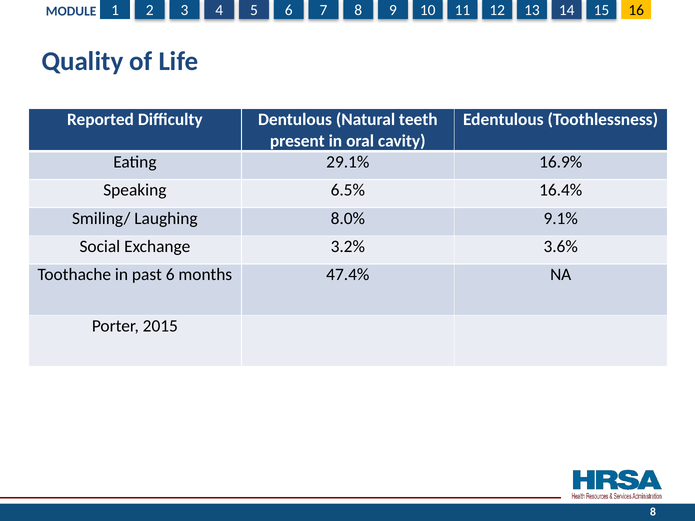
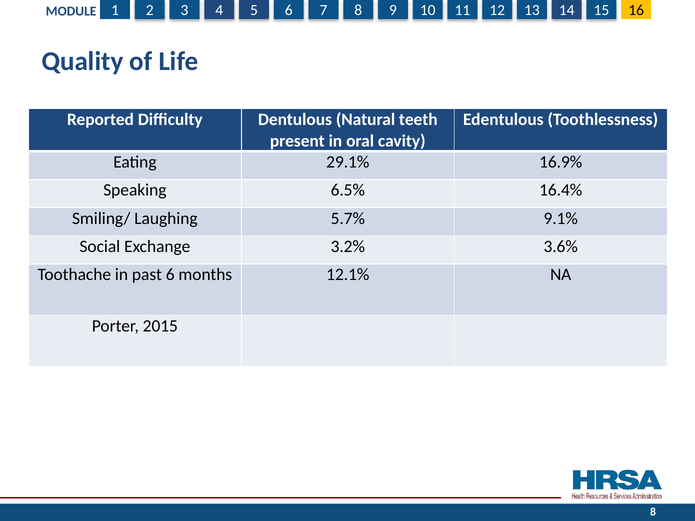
8.0%: 8.0% -> 5.7% (348, 218)
47.4%: 47.4% -> 12.1% (348, 275)
